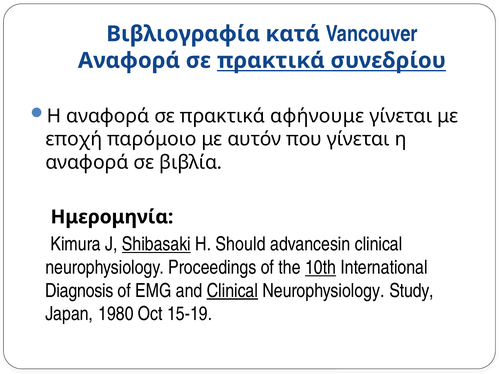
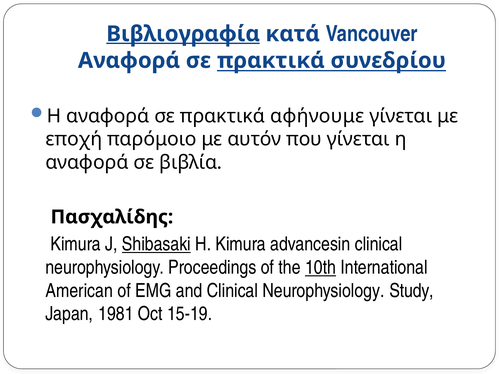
Βιβλιογραφία underline: none -> present (183, 34)
Ημερομηνία: Ημερομηνία -> Πασχαλίδης (112, 217)
H Should: Should -> Kimura (241, 244)
Diagnosis: Diagnosis -> American (79, 291)
Clinical underline: present -> none (232, 291)
1980: 1980 -> 1981 (116, 314)
